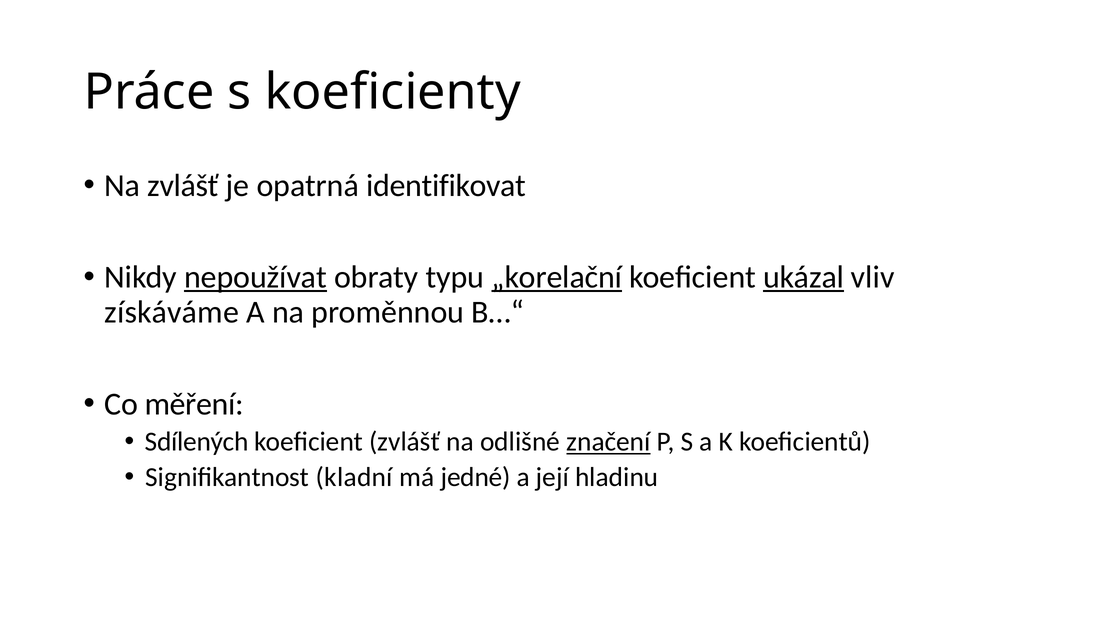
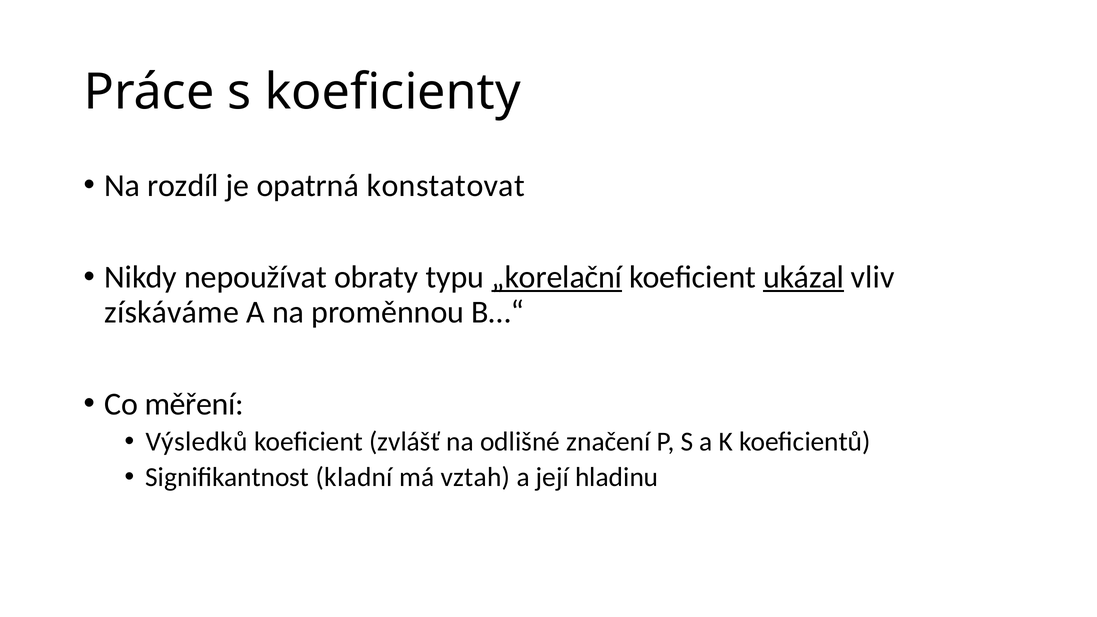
Na zvlášť: zvlášť -> rozdíl (183, 185)
identifikovat: identifikovat -> konstatovat (446, 185)
nepoužívat underline: present -> none (256, 277)
Sdílených: Sdílených -> Výsledků (197, 442)
značení underline: present -> none (608, 442)
jedné: jedné -> vztah (475, 477)
